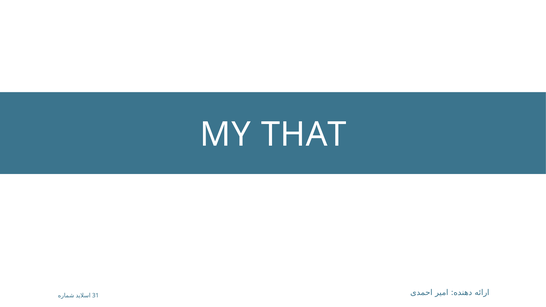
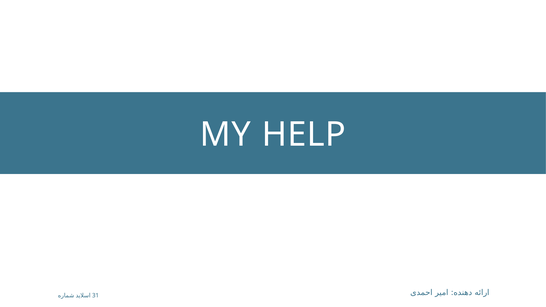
THAT: THAT -> HELP (304, 135)
